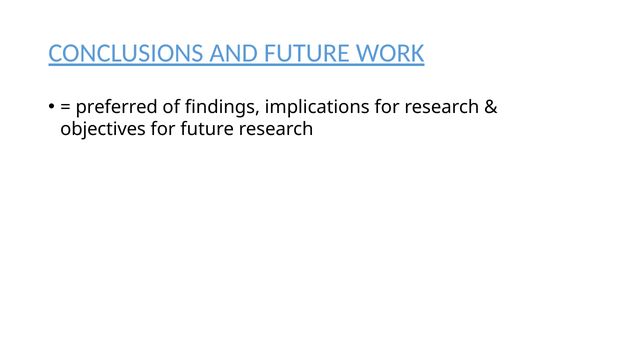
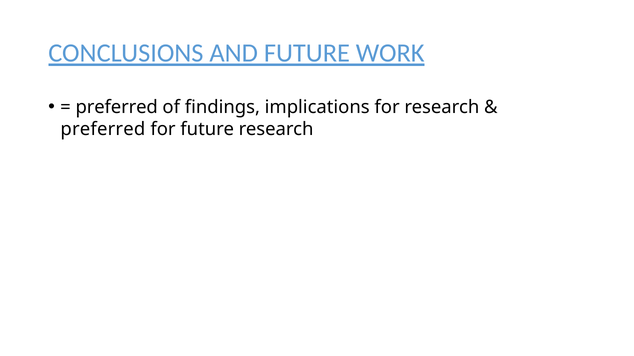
objectives: objectives -> preferred (103, 129)
